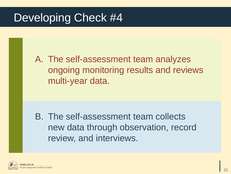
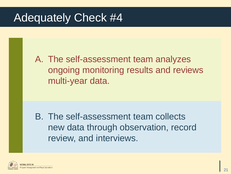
Developing: Developing -> Adequately (42, 18)
